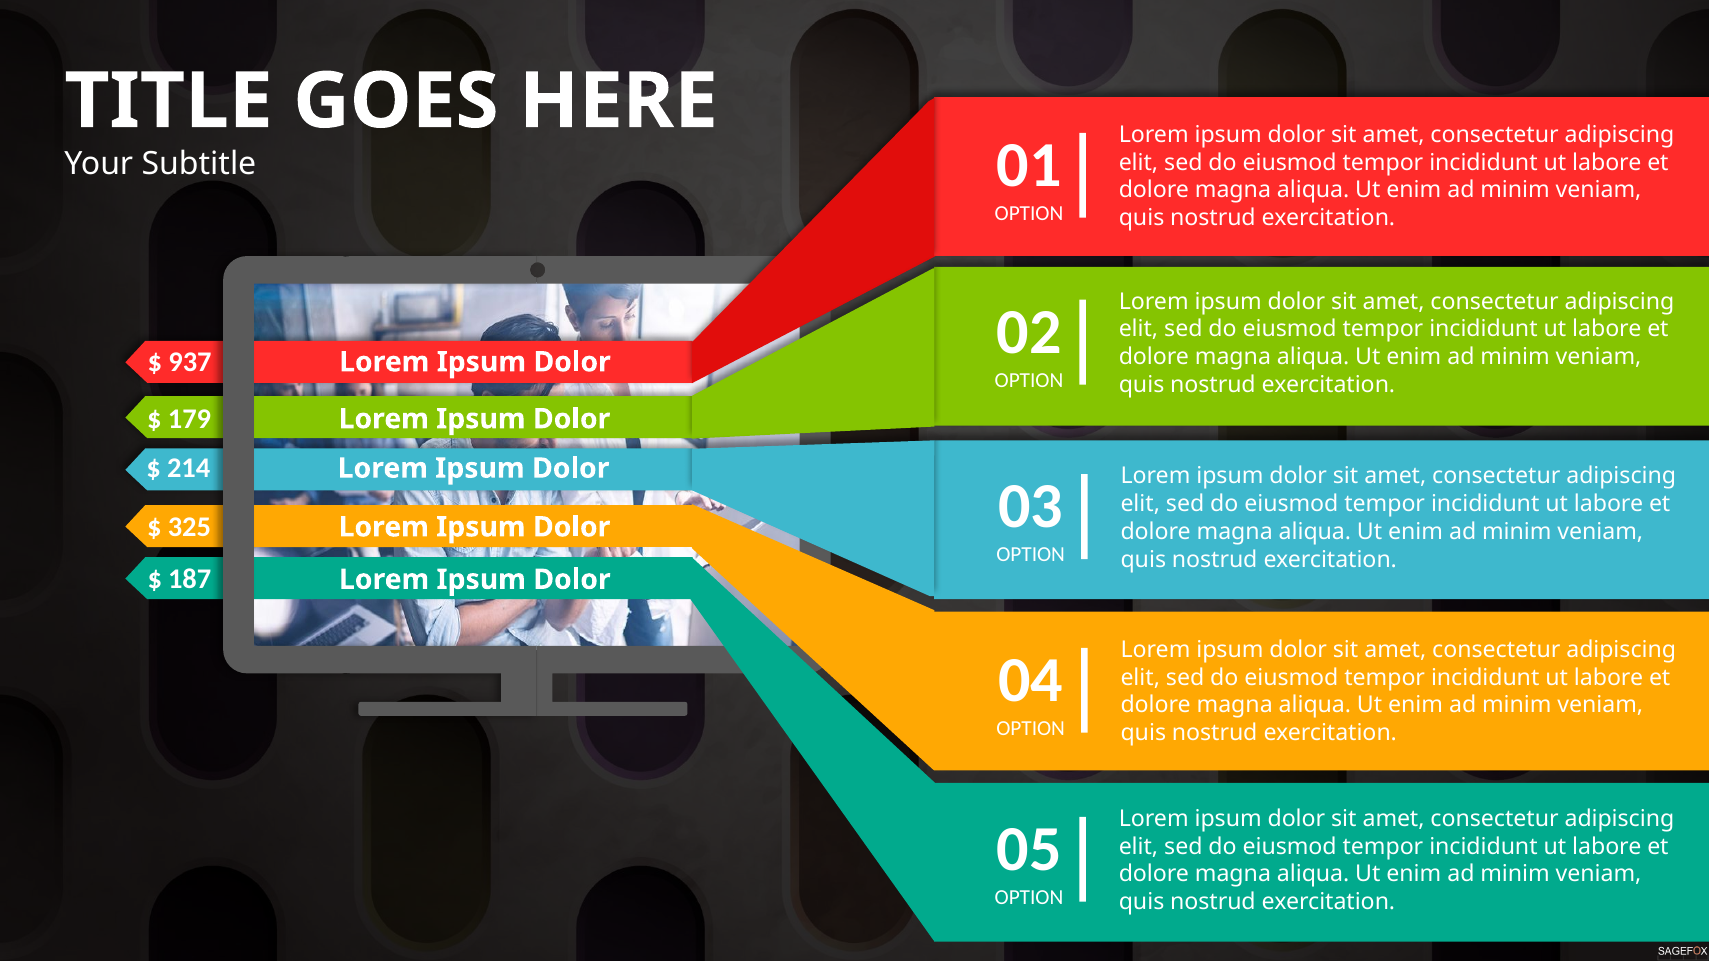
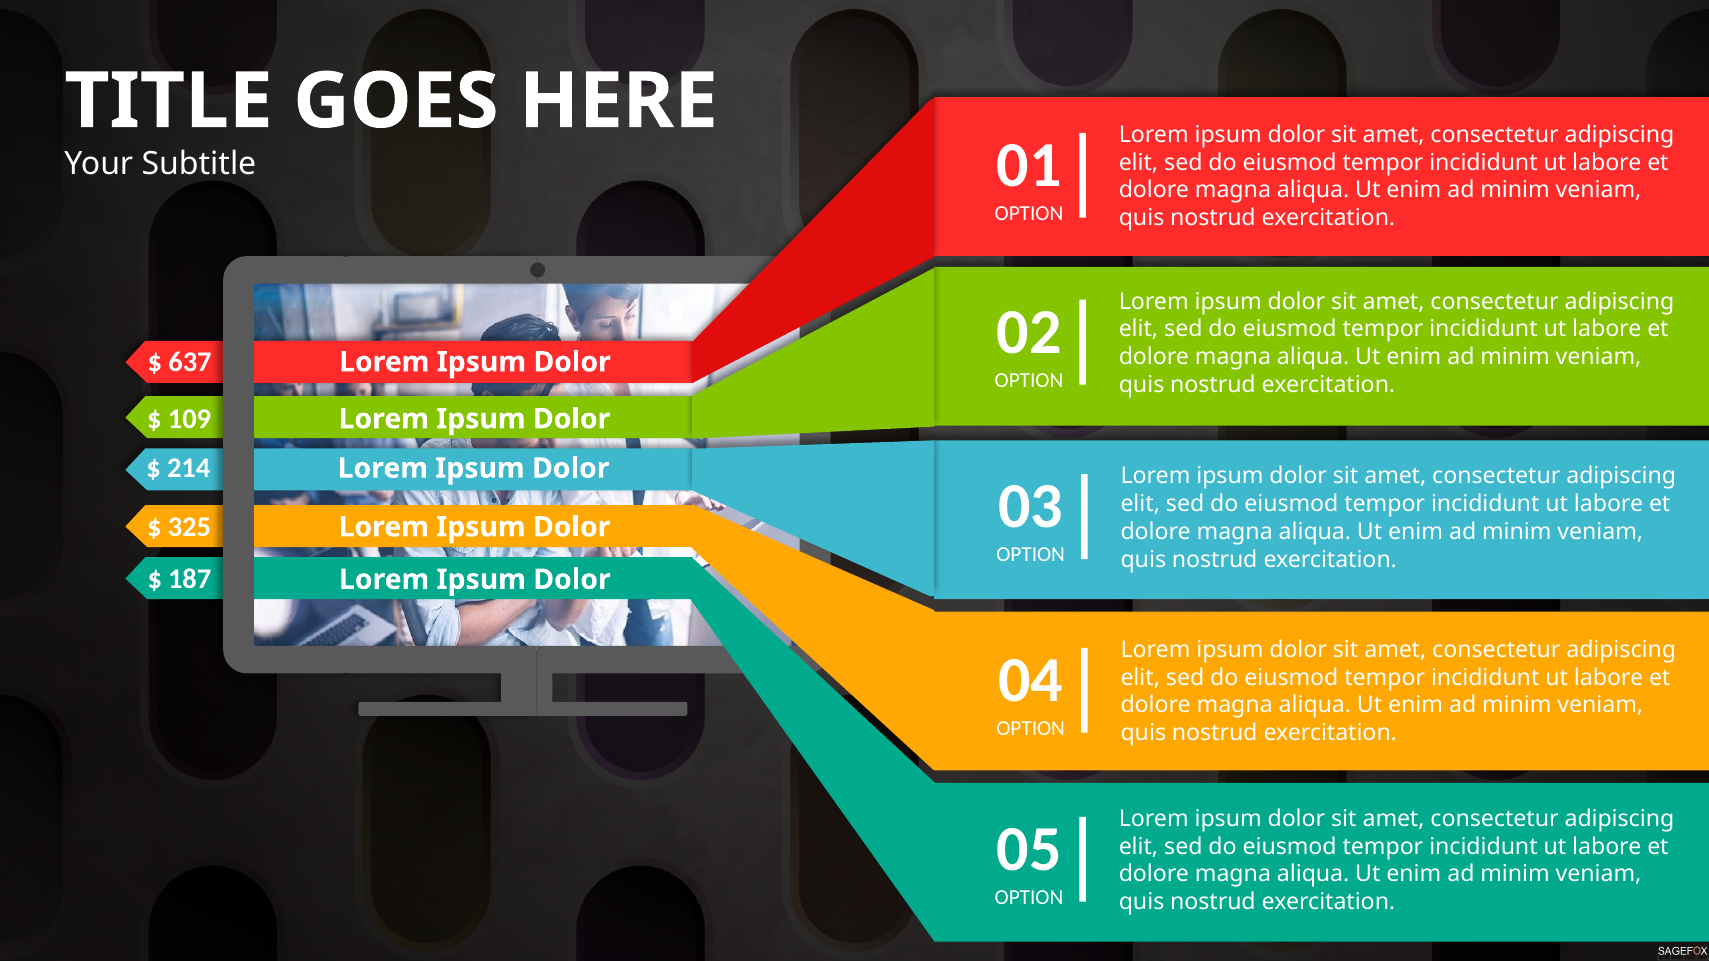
937: 937 -> 637 (190, 362)
179: 179 -> 109 (189, 419)
